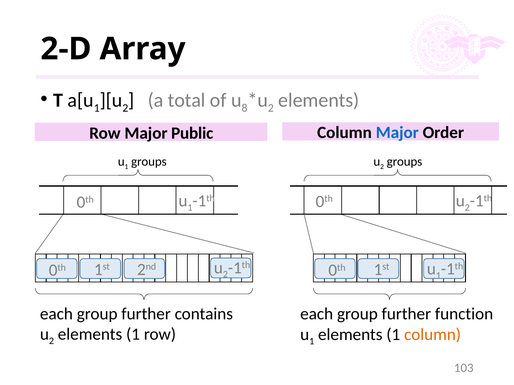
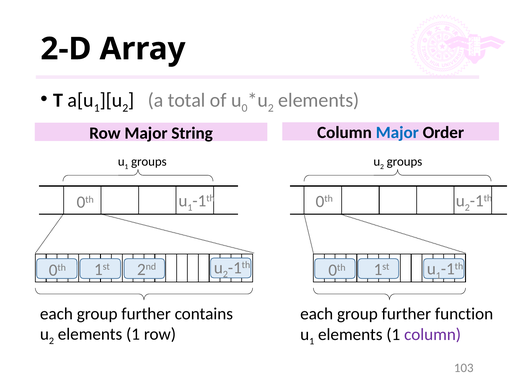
8: 8 -> 0 (245, 108)
Public: Public -> String (192, 133)
column colour: orange -> purple (433, 335)
